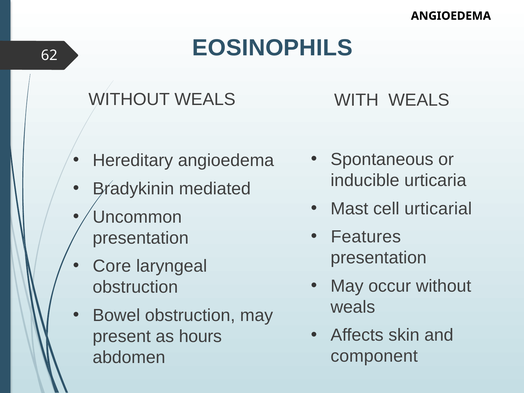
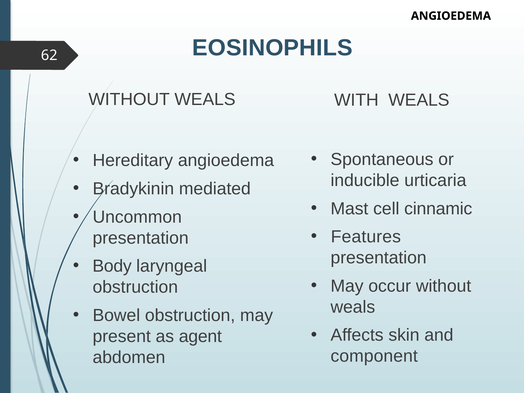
urticarial: urticarial -> cinnamic (438, 209)
Core: Core -> Body (112, 266)
hours: hours -> agent (200, 336)
